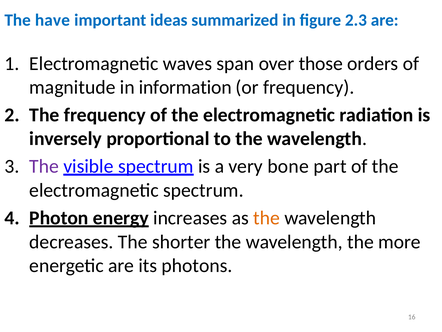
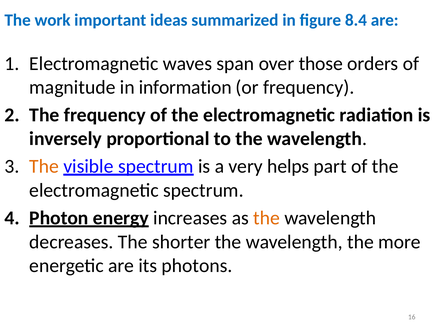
have: have -> work (53, 20)
2.3: 2.3 -> 8.4 (356, 20)
The colour: purple -> orange (44, 166)
bone: bone -> helps (288, 166)
